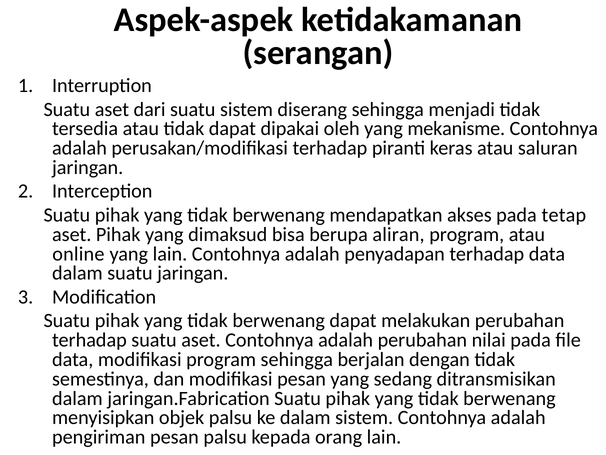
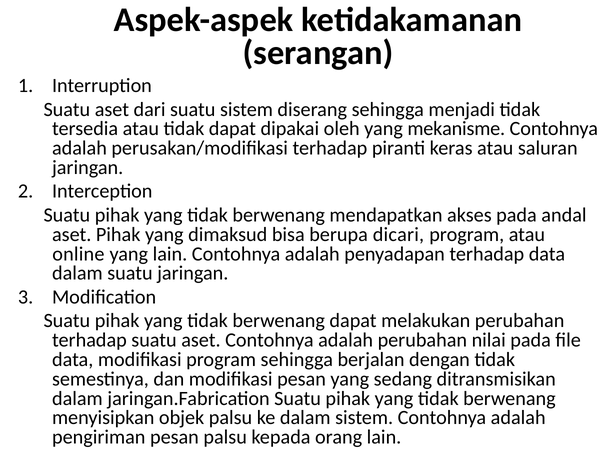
tetap: tetap -> andal (564, 215)
aliran: aliran -> dicari (398, 234)
